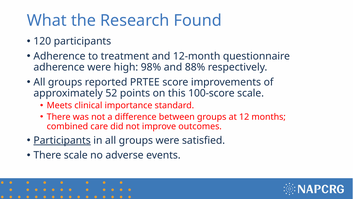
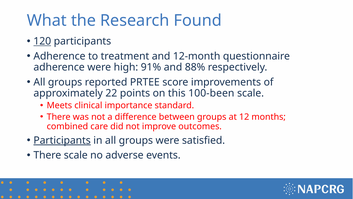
120 underline: none -> present (42, 41)
98%: 98% -> 91% (151, 67)
52: 52 -> 22 (111, 93)
100-score: 100-score -> 100-been (211, 93)
